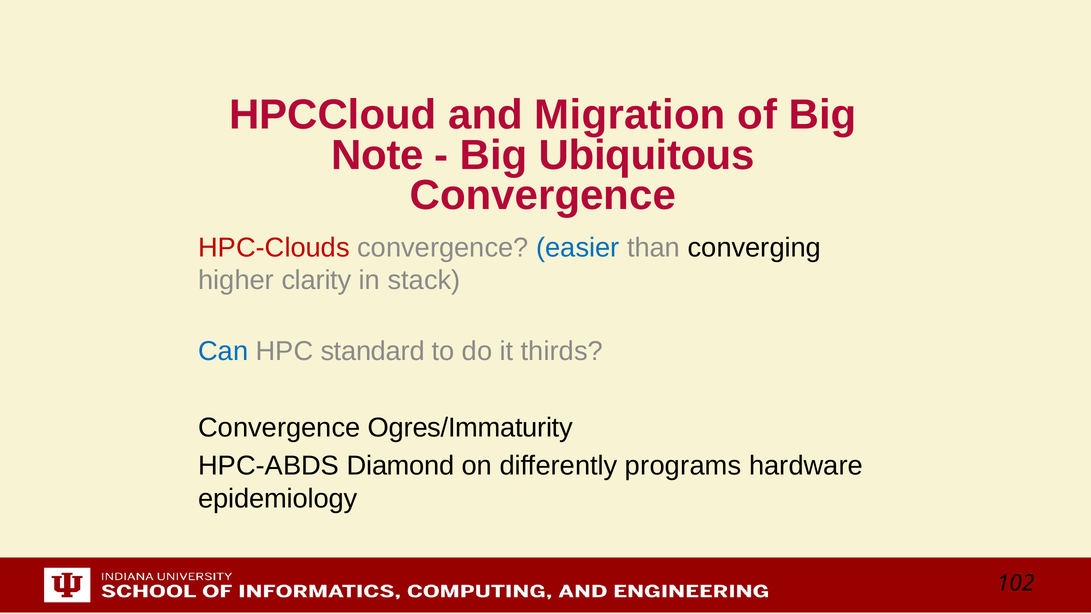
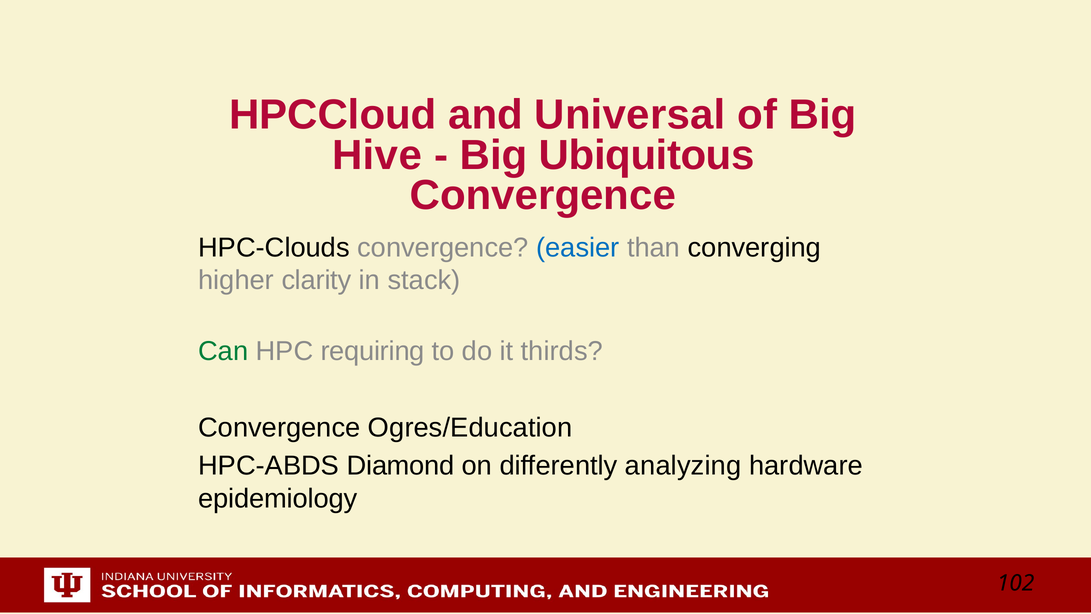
Migration: Migration -> Universal (630, 115)
Note: Note -> Hive (377, 155)
HPC-Clouds colour: red -> black (274, 247)
Can colour: blue -> green (223, 351)
standard: standard -> requiring (373, 351)
Ogres/Immaturity: Ogres/Immaturity -> Ogres/Education (470, 427)
programs: programs -> analyzing (683, 466)
